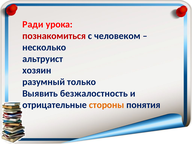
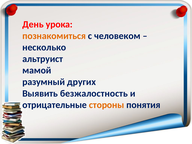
Ради: Ради -> День (33, 24)
познакомиться colour: red -> orange (54, 36)
хозяин: хозяин -> мамой (37, 70)
только: только -> других (82, 82)
